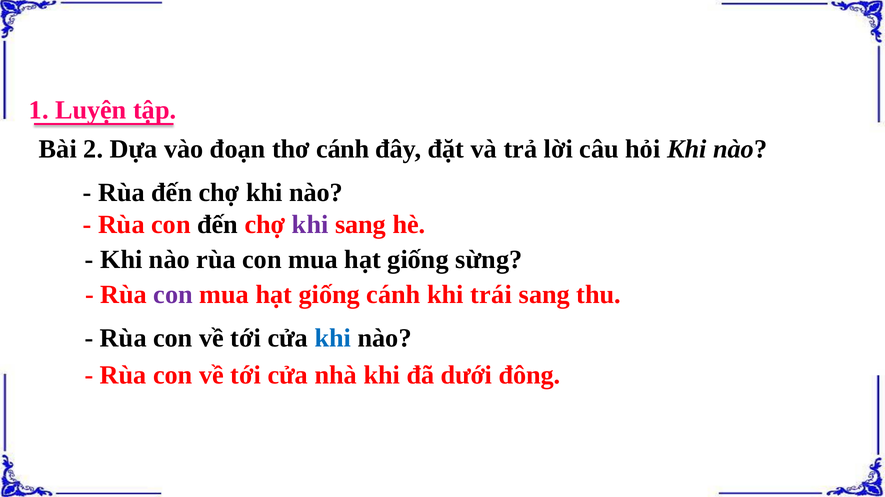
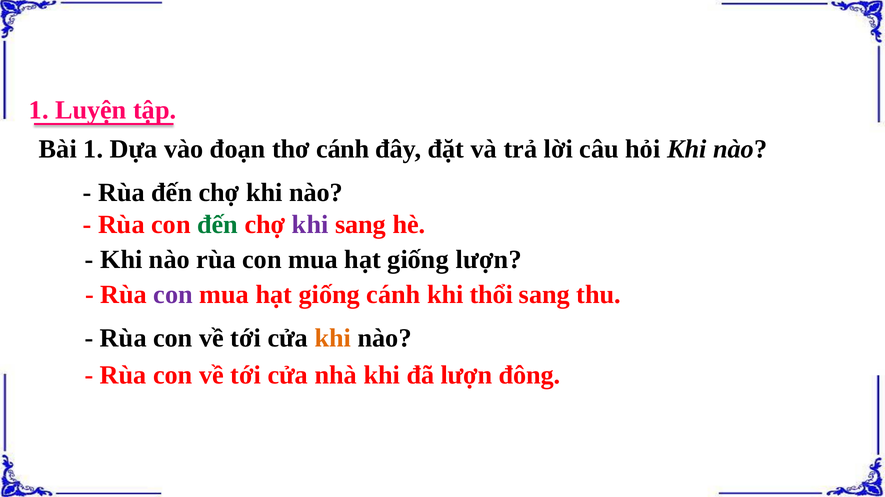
Bài 2: 2 -> 1 (93, 149)
đến colour: black -> green (218, 224)
giống sừng: sừng -> lượn (489, 260)
trái: trái -> thổi (491, 295)
khi colour: blue -> orange (333, 338)
đã dưới: dưới -> lượn (467, 375)
